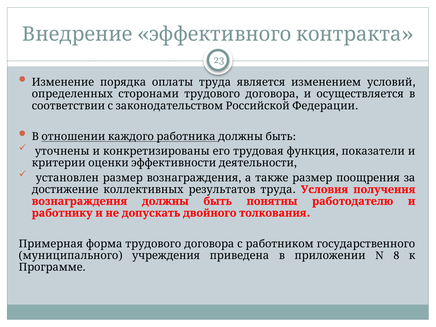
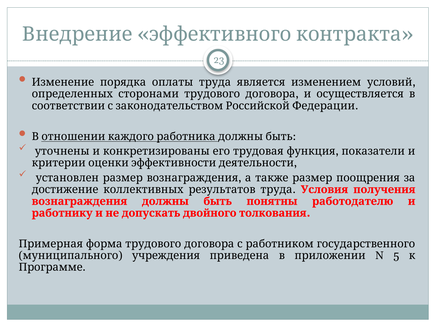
8: 8 -> 5 (396, 256)
